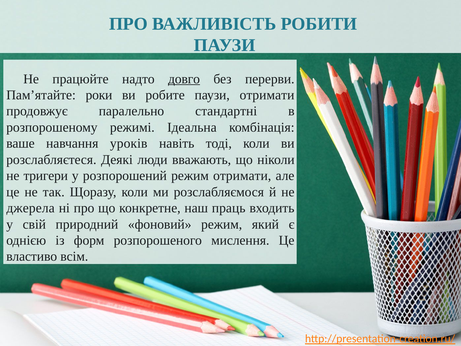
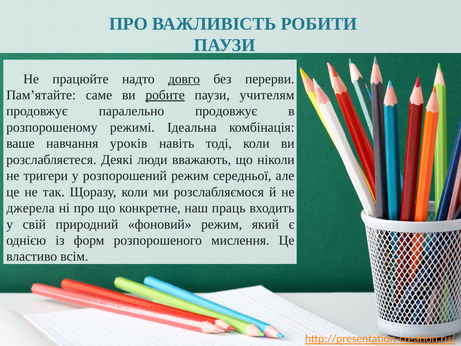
роки: роки -> саме (99, 95)
робите underline: none -> present (165, 95)
паузи отримати: отримати -> учителям (267, 95)
паралельно стандартні: стандартні -> продовжує (226, 111)
режим отримати: отримати -> середньої (242, 176)
